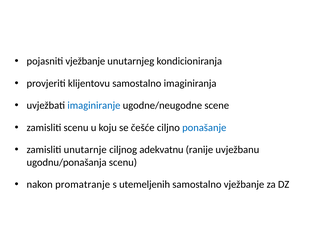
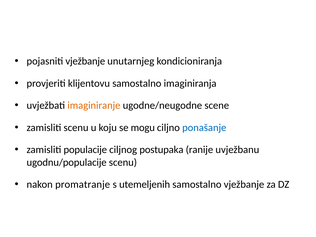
imaginiranje colour: blue -> orange (94, 106)
češće: češće -> mogu (143, 128)
unutarnje: unutarnje -> populacije (85, 150)
adekvatnu: adekvatnu -> postupaka (161, 150)
ugodnu/ponašanja: ugodnu/ponašanja -> ugodnu/populacije (67, 162)
